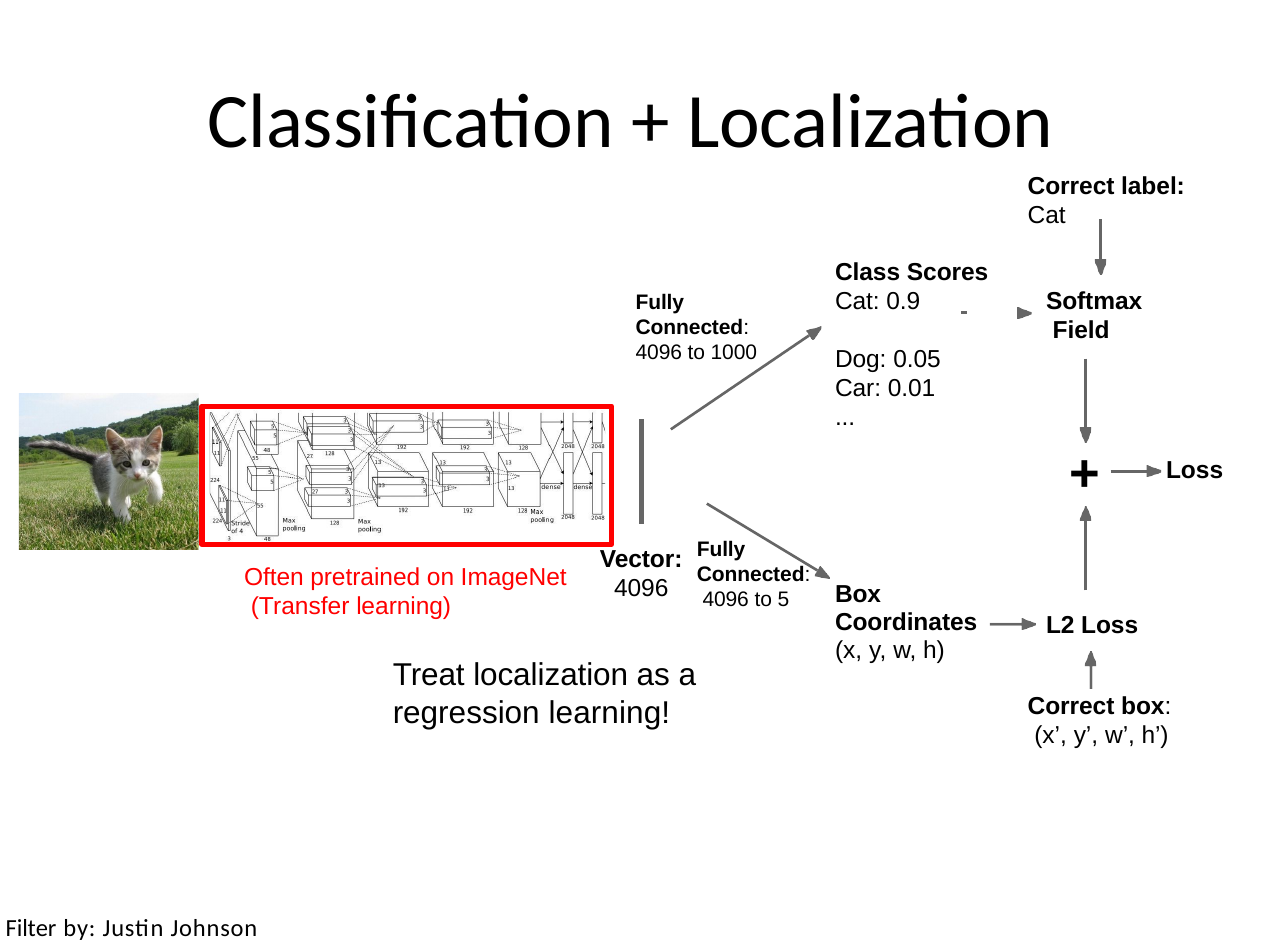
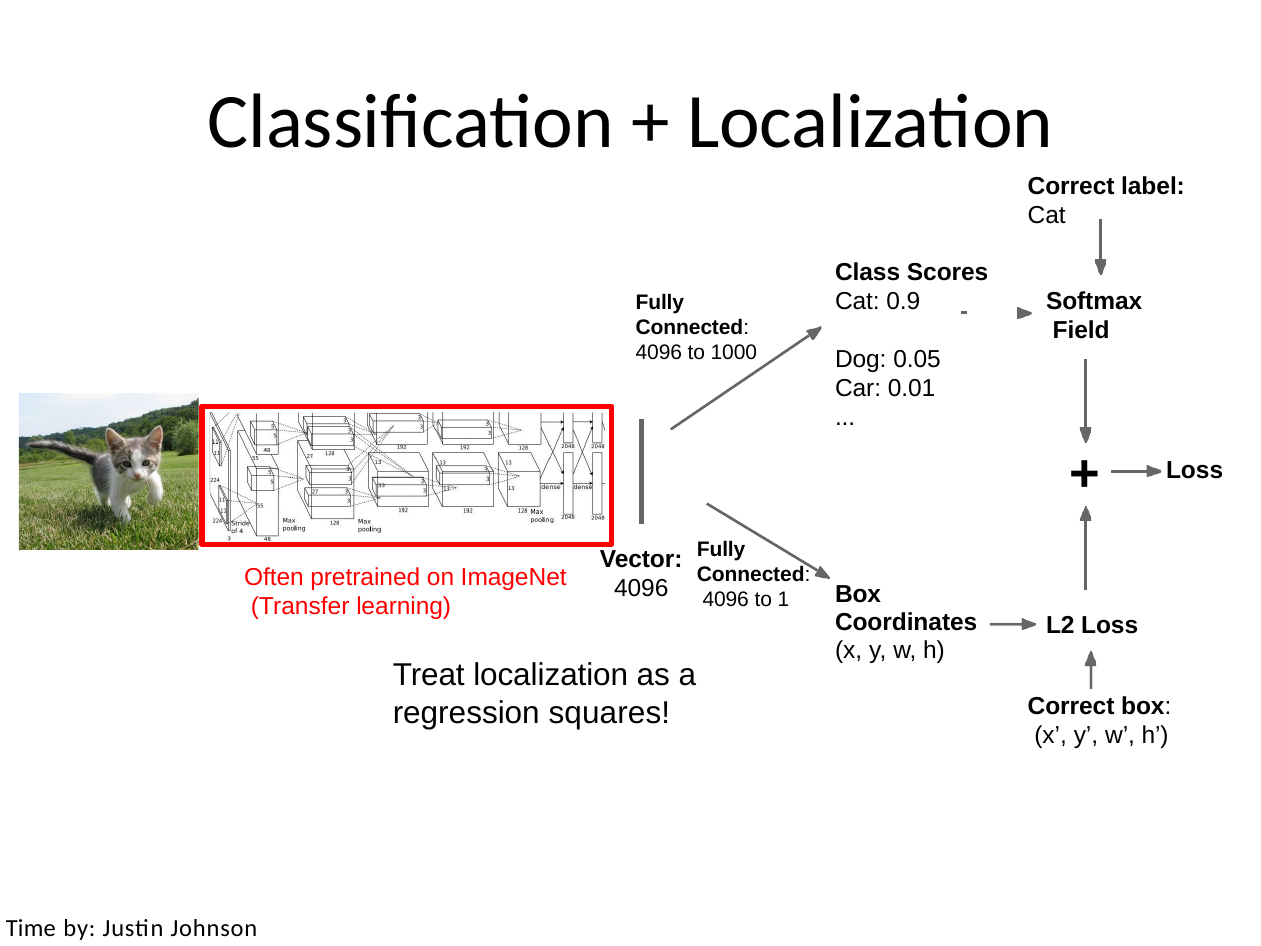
5: 5 -> 1 (783, 600)
regression learning: learning -> squares (609, 713)
Filter: Filter -> Time (31, 928)
